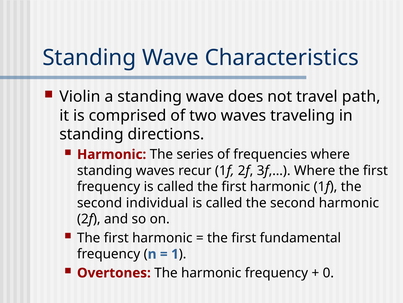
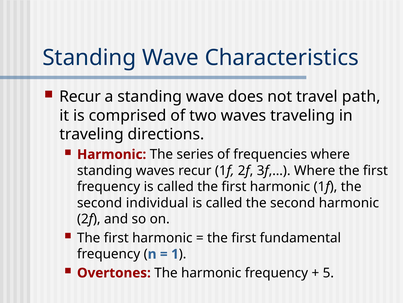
Violin: Violin -> Recur (80, 96)
standing: standing -> traveling (92, 134)
0: 0 -> 5 (328, 272)
